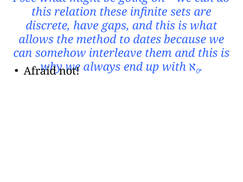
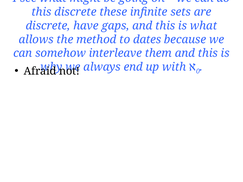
this relation: relation -> discrete (75, 12)
